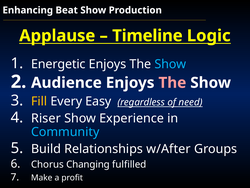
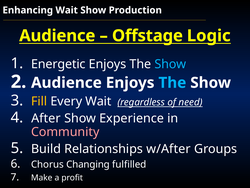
Enhancing Beat: Beat -> Wait (67, 10)
Applause: Applause -> Audience (57, 36)
Timeline: Timeline -> Offstage (147, 36)
The colour: pink -> light blue (172, 83)
Every Easy: Easy -> Wait (98, 101)
Riser: Riser -> After (46, 118)
Community colour: light blue -> pink (65, 132)
